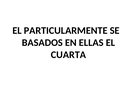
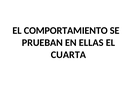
PARTICULARMENTE: PARTICULARMENTE -> COMPORTAMIENTO (66, 31)
BASADOS: BASADOS -> PRUEBAN (42, 43)
